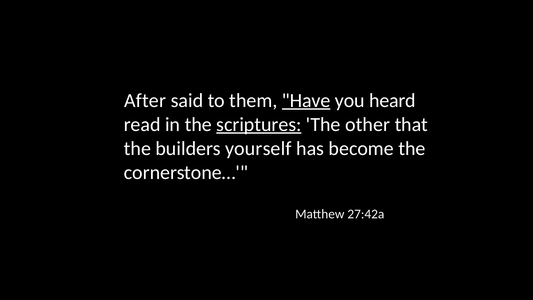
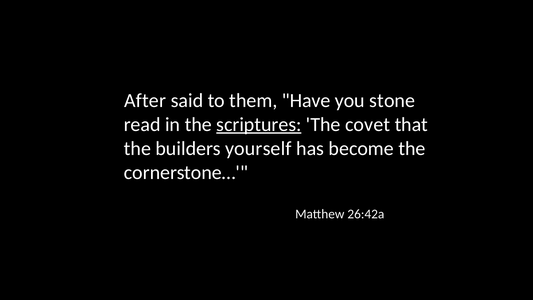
Have underline: present -> none (306, 100)
heard: heard -> stone (392, 100)
other: other -> covet (368, 124)
27:42a: 27:42a -> 26:42a (366, 214)
